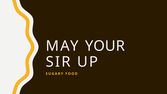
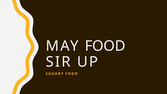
MAY YOUR: YOUR -> FOOD (105, 46)
